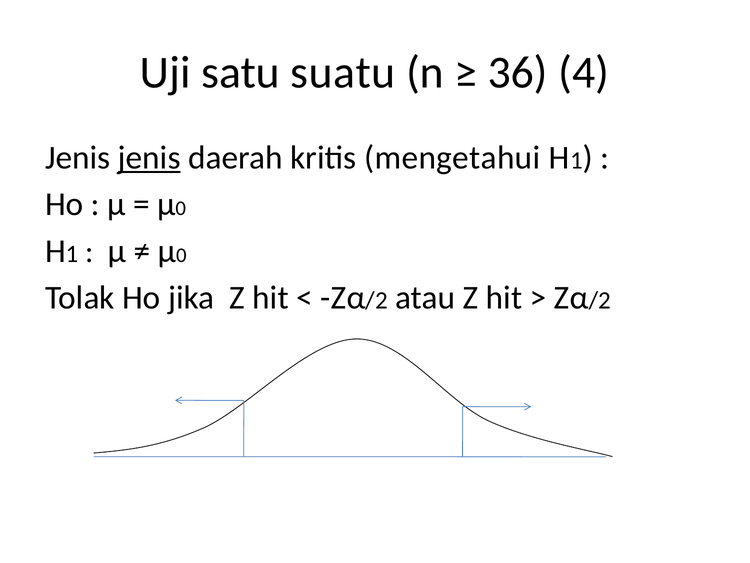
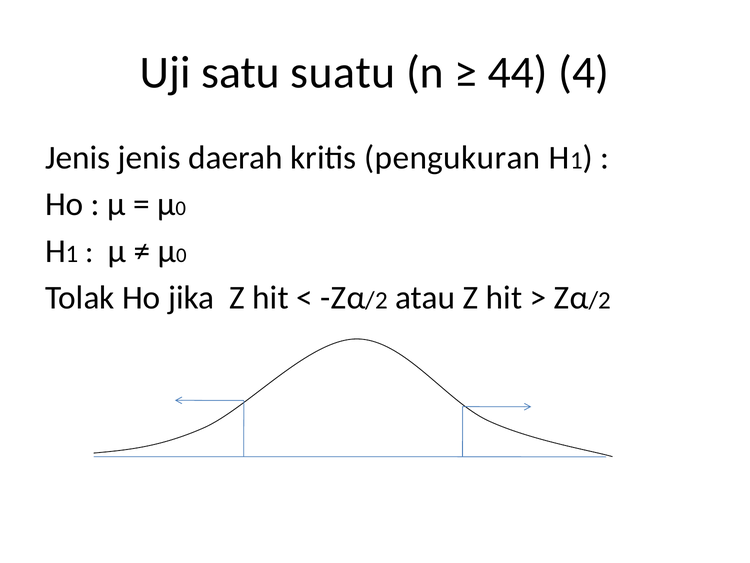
36: 36 -> 44 (518, 73)
jenis underline: present -> none (149, 157)
mengetahui: mengetahui -> pengukuran (452, 157)
